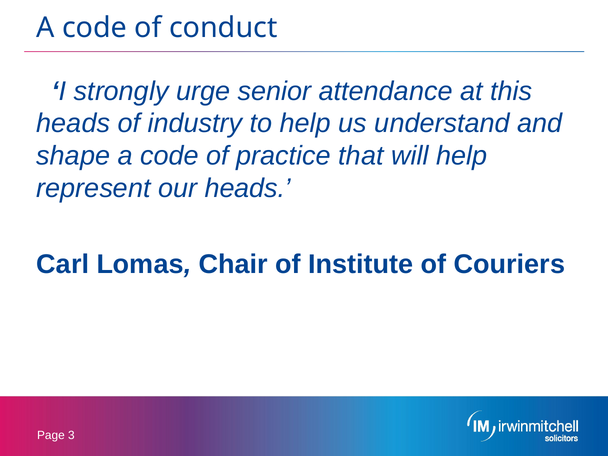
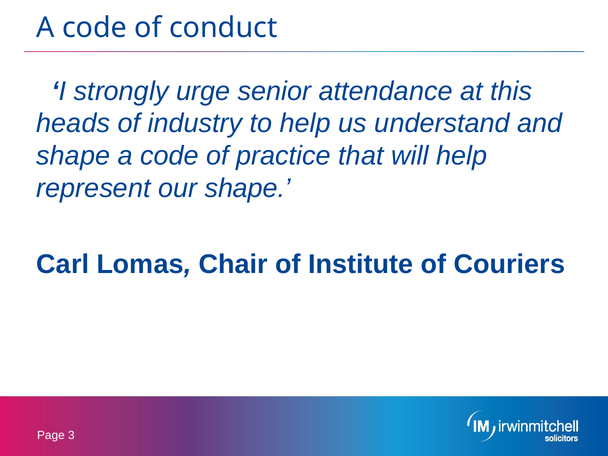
our heads: heads -> shape (248, 188)
